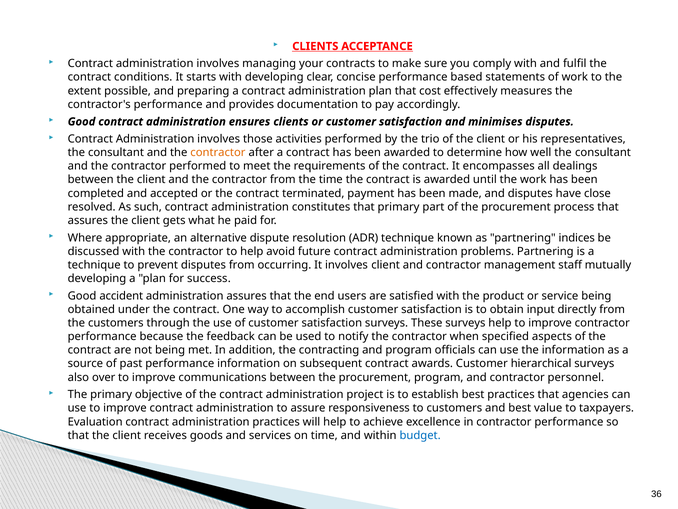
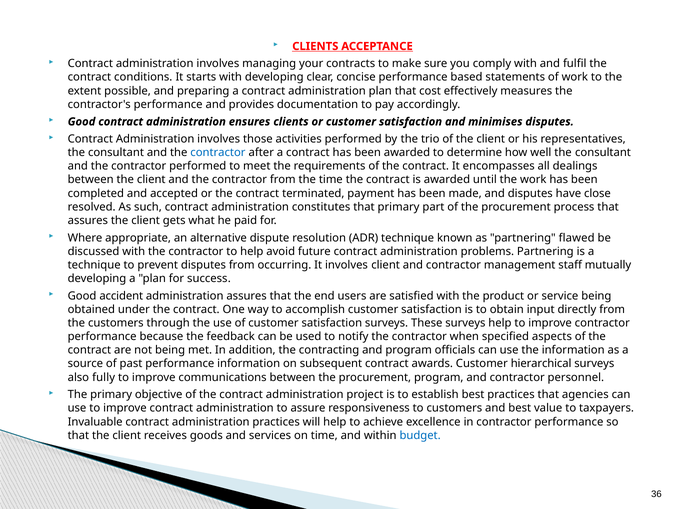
contractor colour: orange -> blue (218, 152)
indices: indices -> flawed (577, 238)
over: over -> fully (104, 377)
Evaluation: Evaluation -> Invaluable (95, 421)
